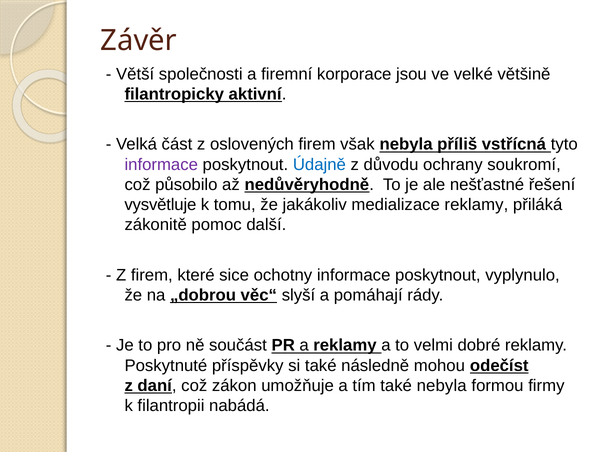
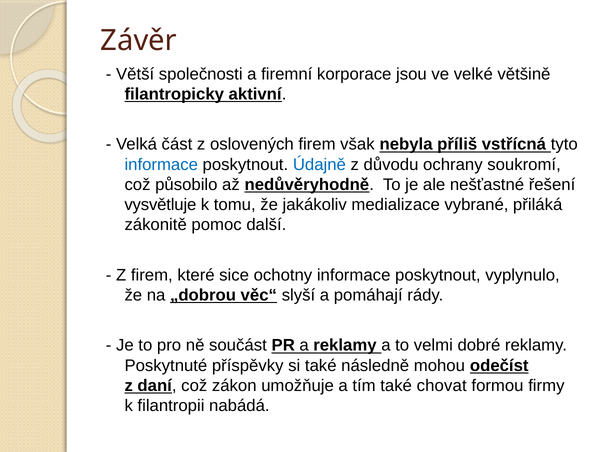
informace colour: purple -> blue (161, 164)
medializace reklamy: reklamy -> vybrané (476, 204)
také nebyla: nebyla -> chovat (442, 385)
